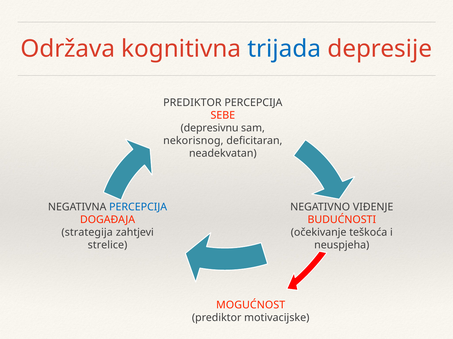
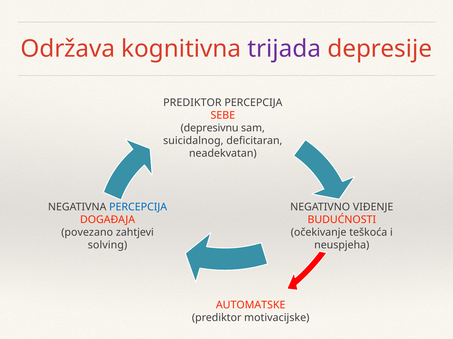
trijada colour: blue -> purple (284, 49)
nekorisnog: nekorisnog -> suicidalnog (193, 141)
strategija: strategija -> povezano (87, 233)
strelice: strelice -> solving (107, 246)
MOGUĆNOST: MOGUĆNOST -> AUTOMATSKE (251, 306)
